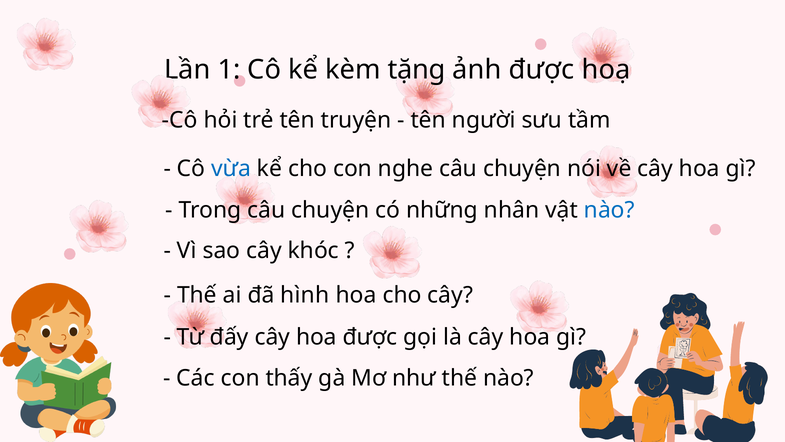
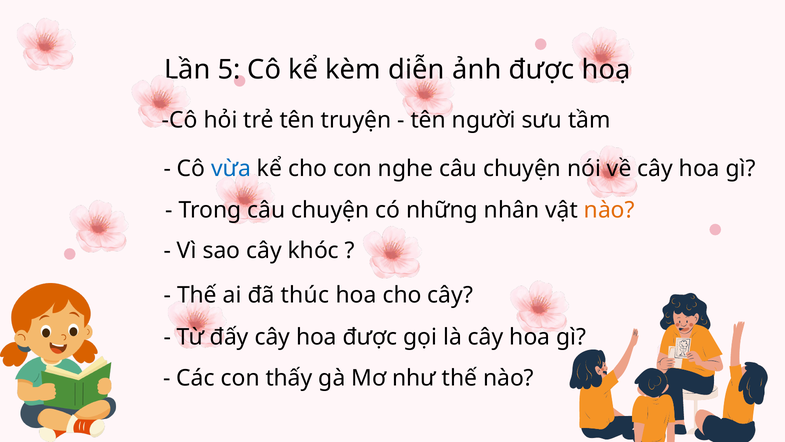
1: 1 -> 5 (229, 70)
tặng: tặng -> diễn (416, 70)
nào colour: blue -> orange (609, 210)
hình: hình -> thúc (305, 295)
